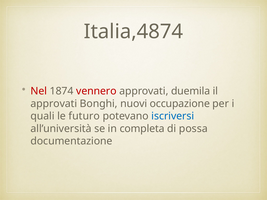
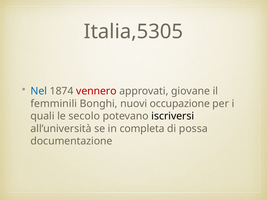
Italia,4874: Italia,4874 -> Italia,5305 (133, 32)
Nel colour: red -> blue (39, 91)
duemila: duemila -> giovane (191, 91)
approvati: approvati -> femminili (54, 104)
futuro: futuro -> secolo (84, 116)
iscriversi colour: blue -> black (173, 116)
